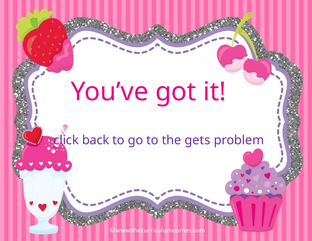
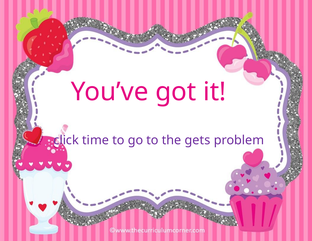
back: back -> time (96, 140)
